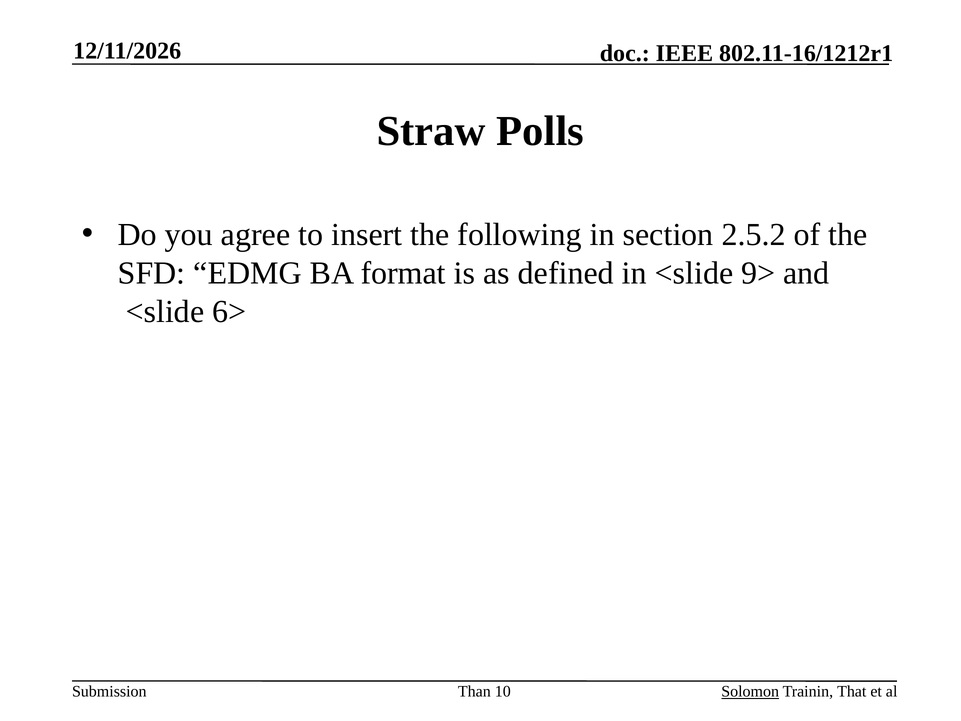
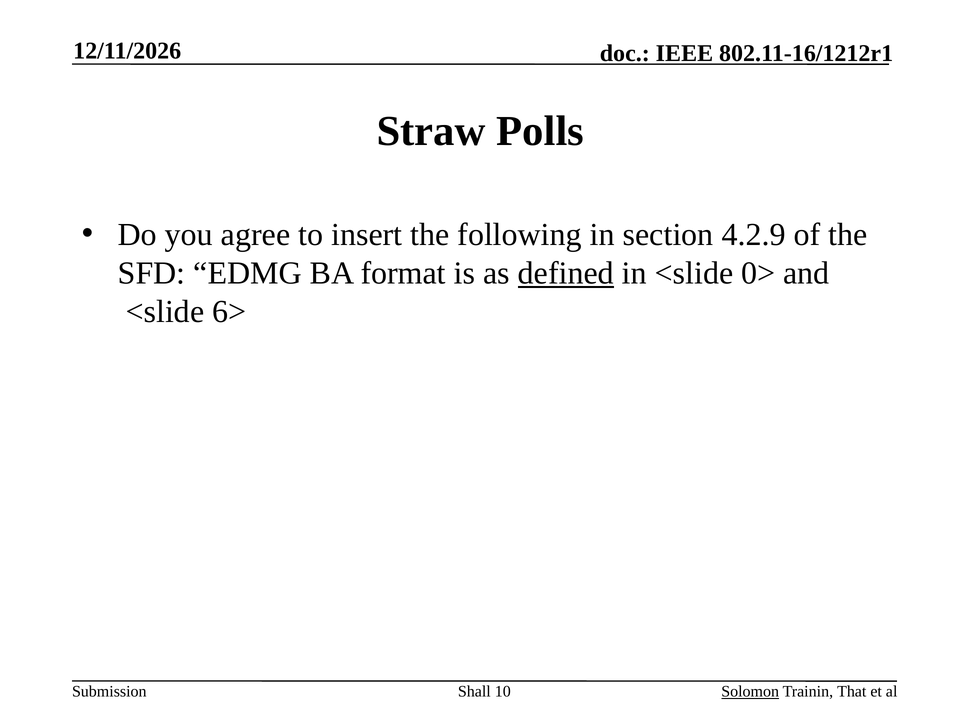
2.5.2: 2.5.2 -> 4.2.9 (754, 235)
defined underline: none -> present (566, 273)
9>: 9> -> 0> (758, 273)
Than: Than -> Shall (474, 691)
